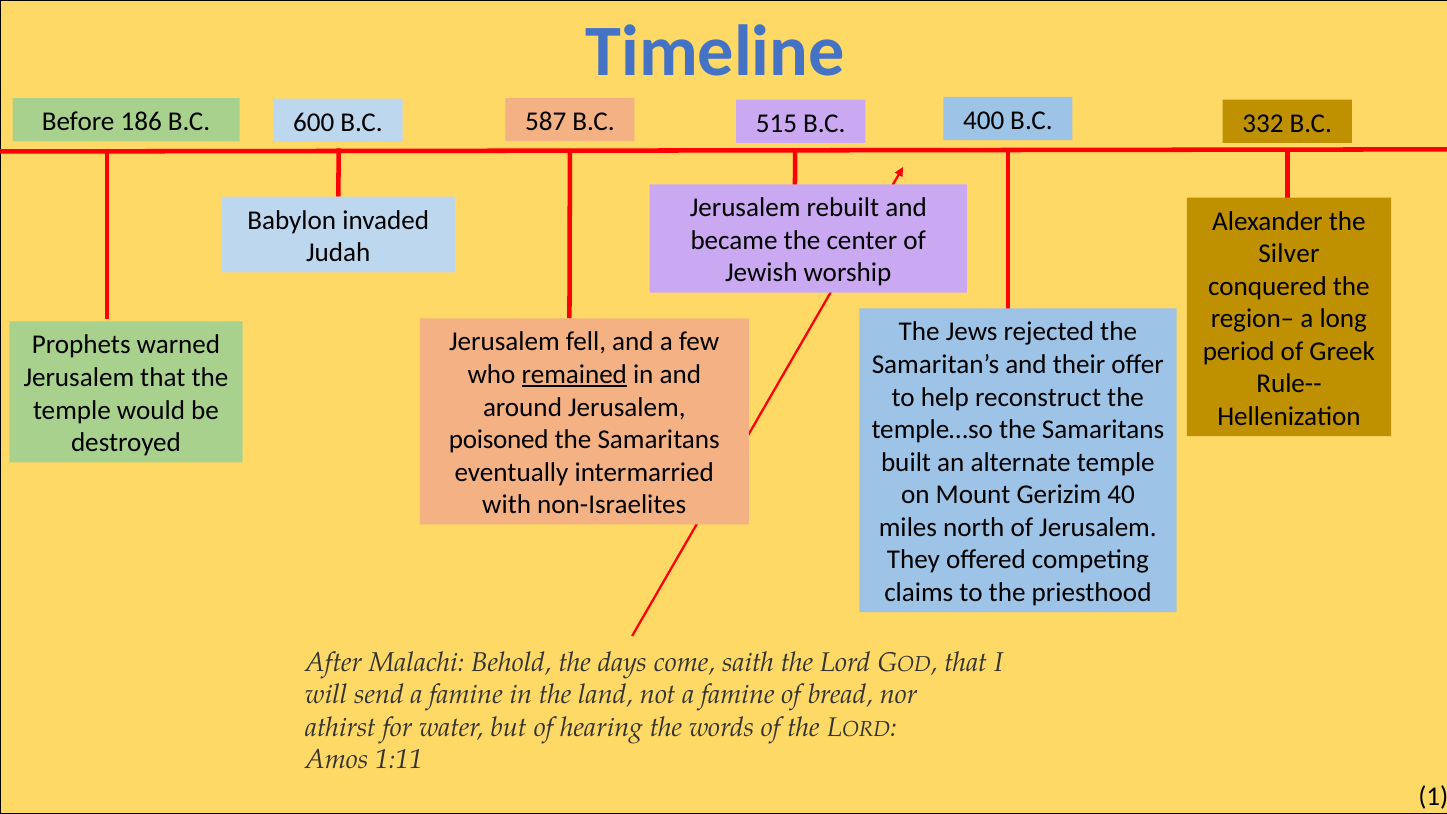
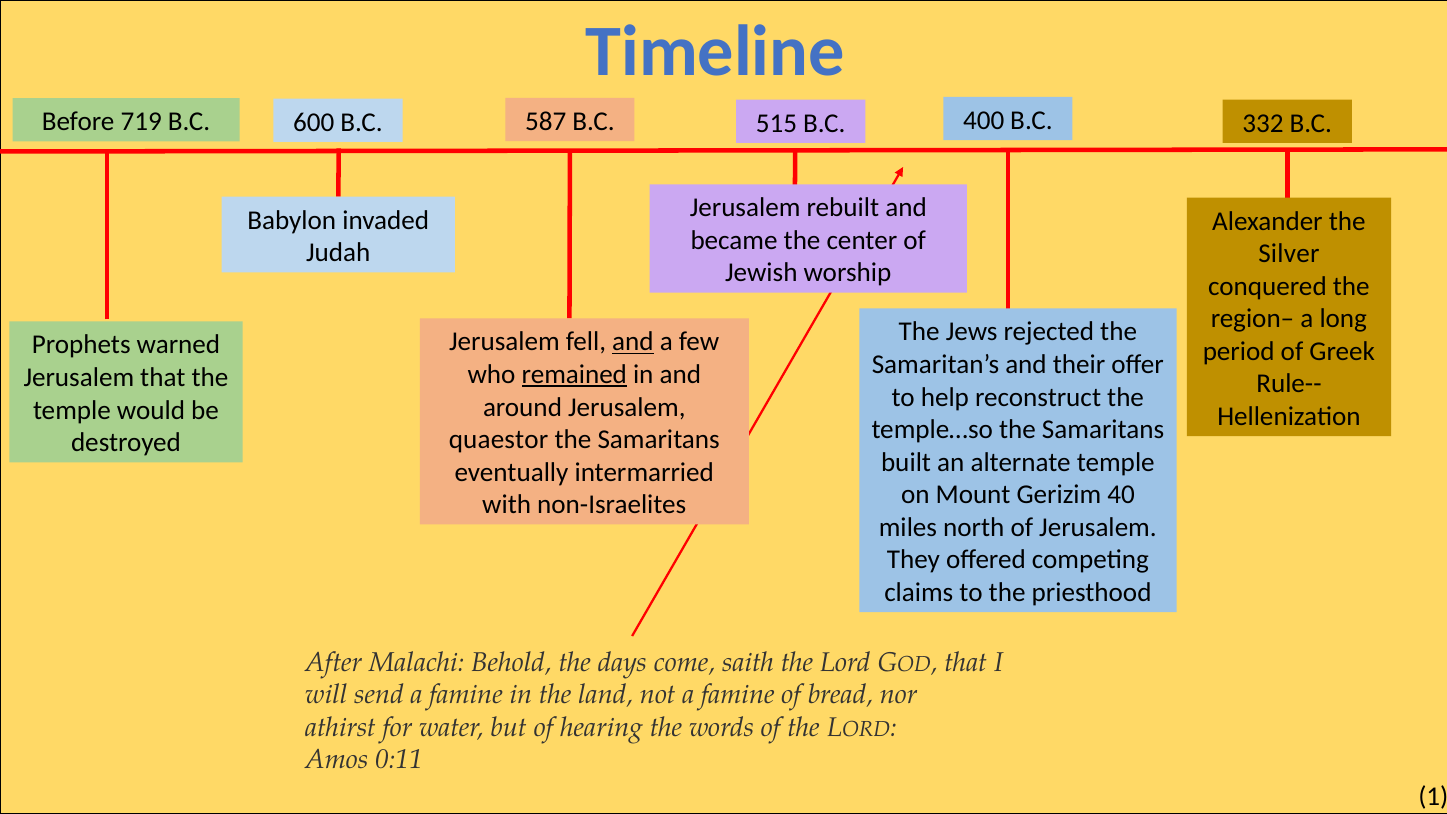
186: 186 -> 719 (141, 122)
and underline: none -> present (633, 342)
poisoned: poisoned -> quaestor (499, 440)
1:11: 1:11 -> 0:11 (399, 760)
